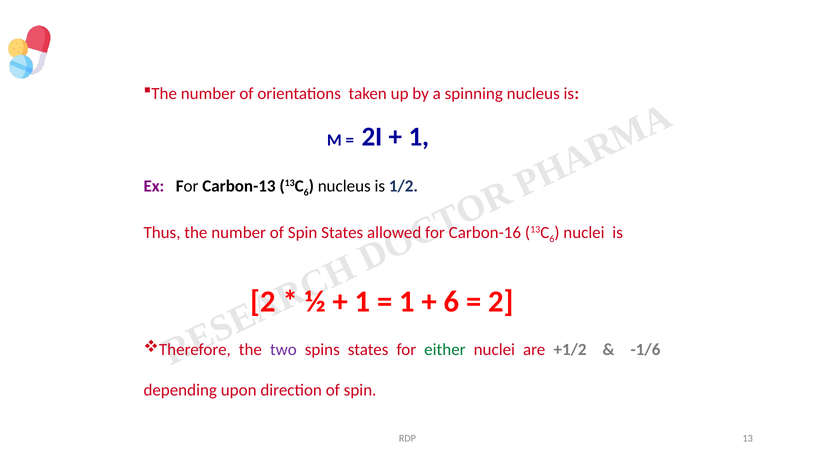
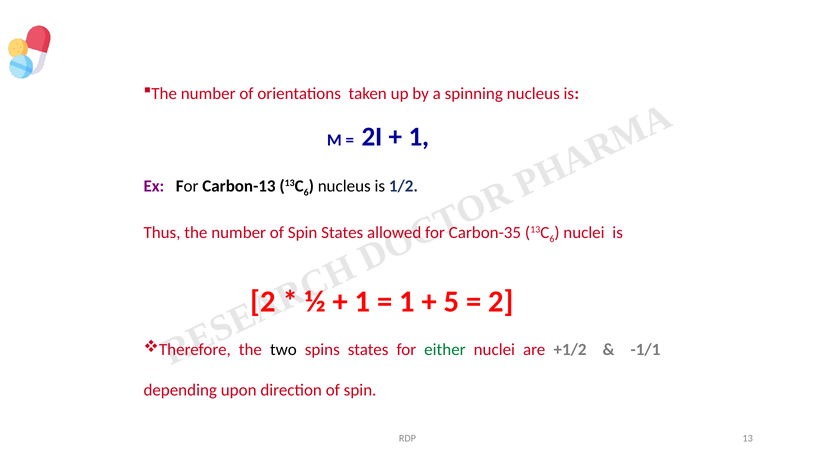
Carbon-16: Carbon-16 -> Carbon-35 (485, 232)
6: 6 -> 5 (451, 301)
two colour: purple -> black (283, 349)
-1/6: -1/6 -> -1/1 (645, 349)
